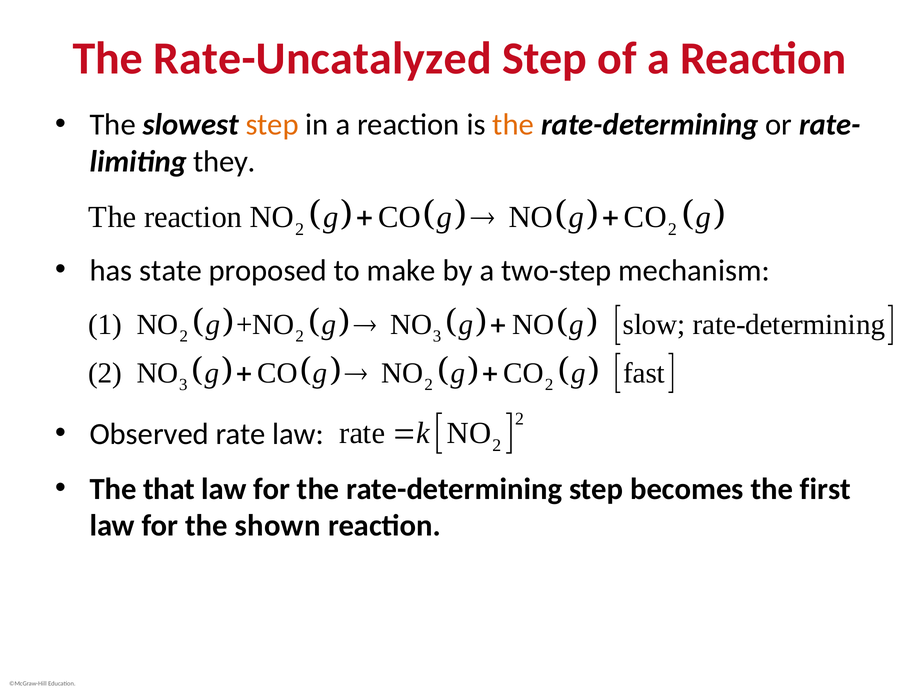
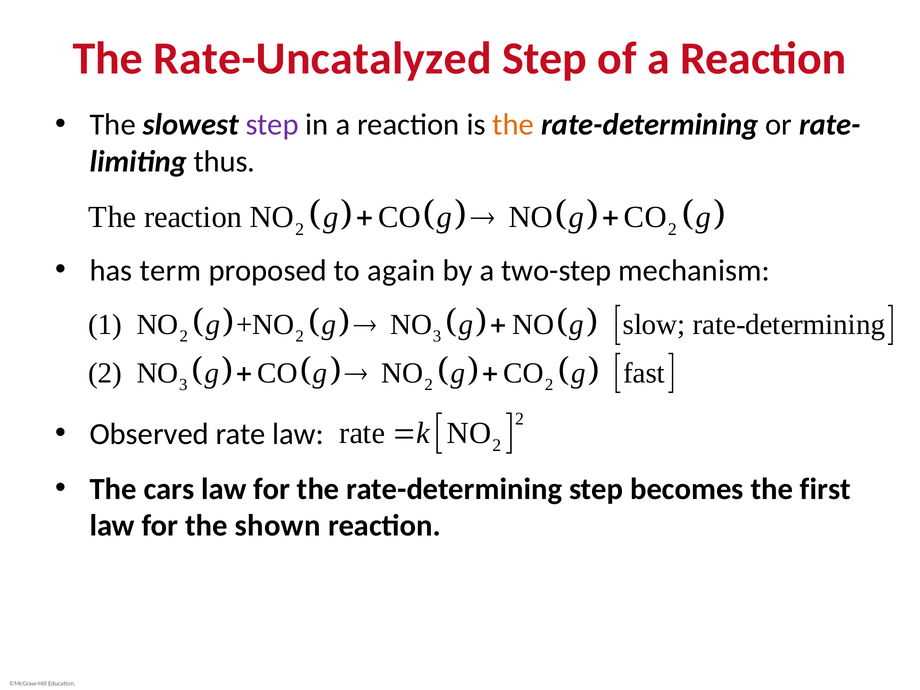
step colour: orange -> purple (272, 125)
they: they -> thus (224, 162)
state: state -> term (170, 270)
make: make -> again (401, 270)
that: that -> cars (169, 489)
